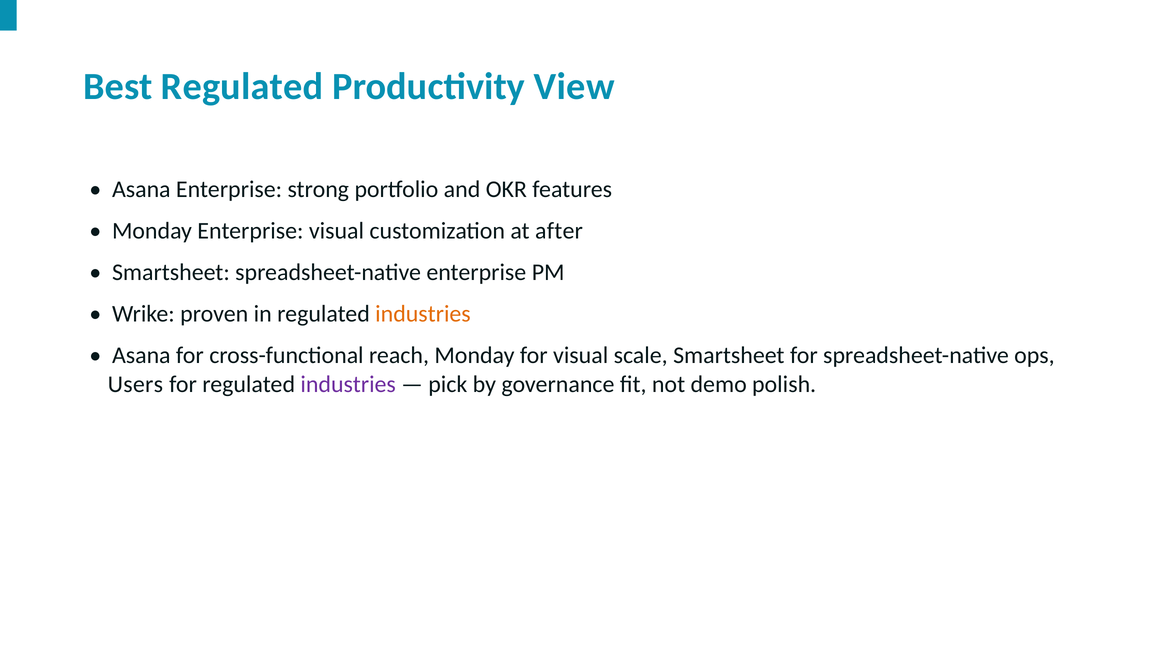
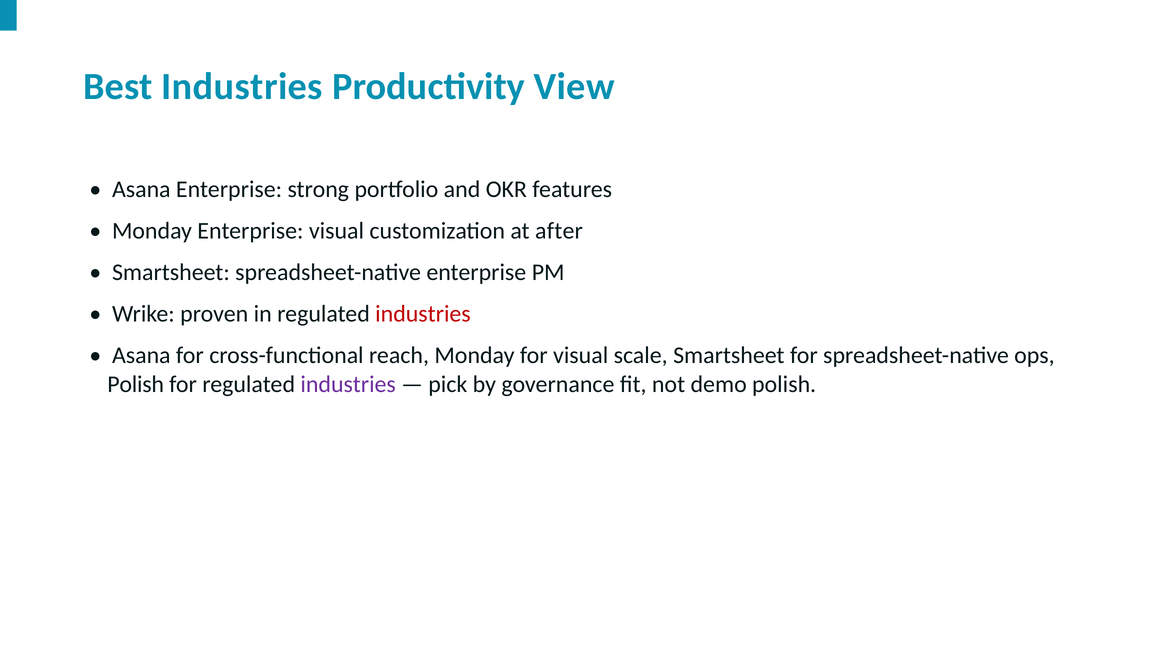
Best Regulated: Regulated -> Industries (242, 86)
industries colour: orange -> red (423, 314)
Users: Users -> Polish (136, 384)
